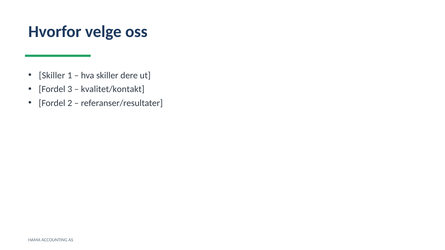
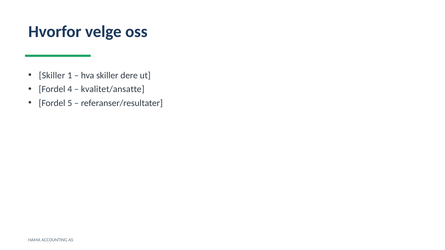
3: 3 -> 4 (70, 89)
kvalitet/kontakt: kvalitet/kontakt -> kvalitet/ansatte (113, 89)
2: 2 -> 5 (70, 103)
